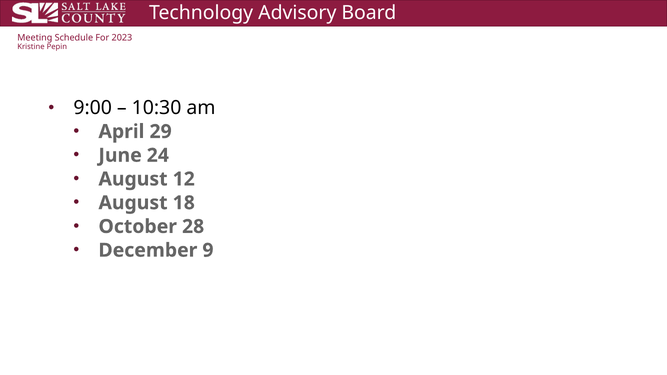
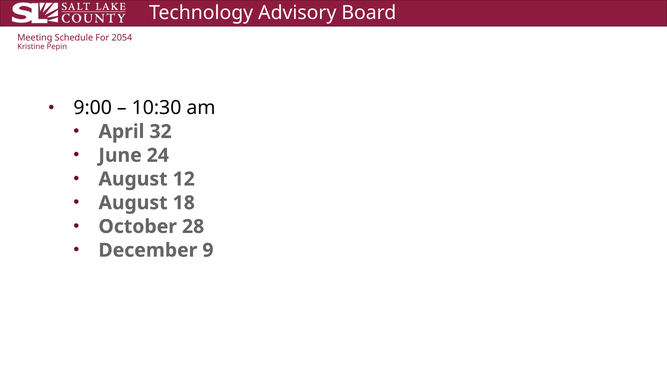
2023: 2023 -> 2054 (122, 38)
29: 29 -> 32 (161, 132)
